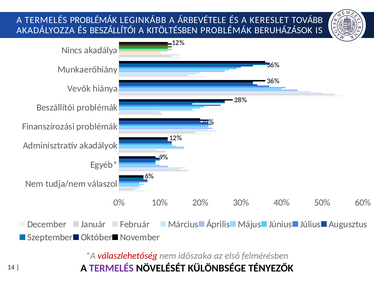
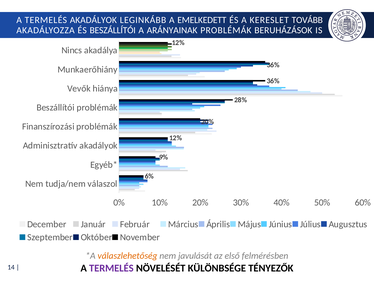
TERMELÉS PROBLÉMÁK: PROBLÉMÁK -> AKADÁLYOK (93, 20)
ÁRBEVÉTELE: ÁRBEVÉTELE -> EMELKEDETT (202, 20)
KITÖLTÉSBEN: KITÖLTÉSBEN -> ARÁNYAINAK (172, 30)
válaszlehetőség colour: red -> orange (127, 255)
időszaka: időszaka -> javulását (195, 255)
